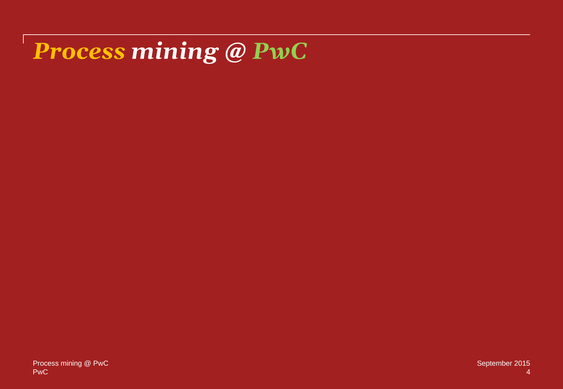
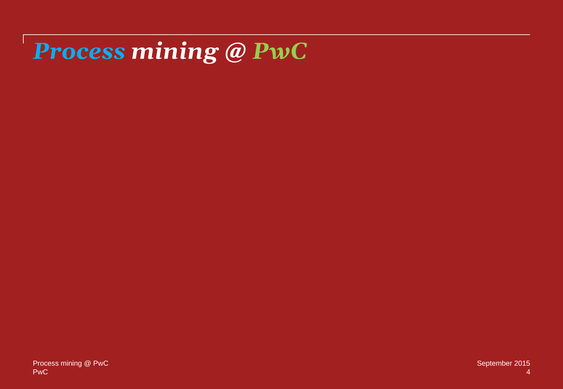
Process colour: yellow -> light blue (79, 51)
